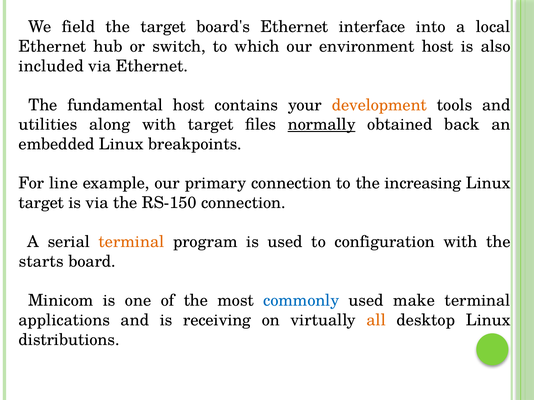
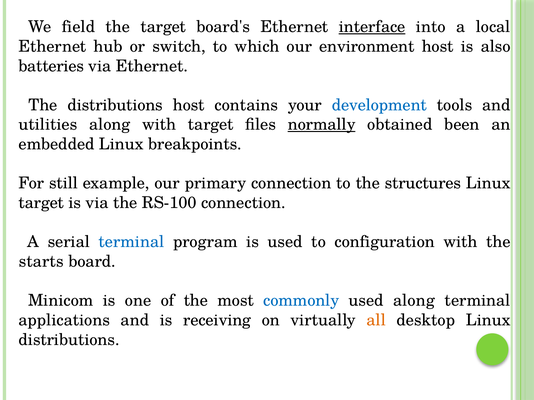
interface underline: none -> present (372, 27)
included: included -> batteries (51, 66)
The fundamental: fundamental -> distributions (115, 105)
development colour: orange -> blue (379, 105)
back: back -> been (462, 125)
line: line -> still (64, 183)
increasing: increasing -> structures (423, 183)
RS-150: RS-150 -> RS-100 (169, 203)
terminal colour: orange -> blue (131, 242)
used make: make -> along (414, 301)
